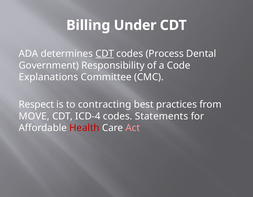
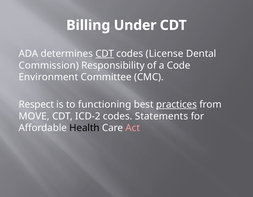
Process: Process -> License (165, 54)
Government: Government -> Commission (49, 65)
Explanations: Explanations -> Environment (48, 77)
contracting: contracting -> functioning (105, 104)
practices underline: none -> present (176, 104)
ICD-4: ICD-4 -> ICD-2 (88, 116)
Health colour: red -> black (84, 128)
